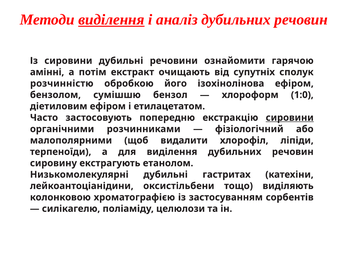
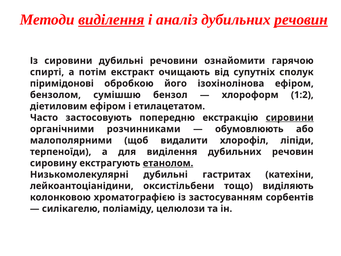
речовин underline: none -> present (301, 20)
амінні: амінні -> спирті (47, 72)
розчинністю: розчинністю -> піримідонові (62, 83)
1:0: 1:0 -> 1:2 (302, 95)
фізіологічний: фізіологічний -> обумовлюють (249, 129)
етанолом underline: none -> present (168, 163)
